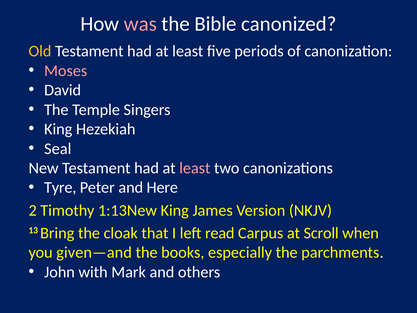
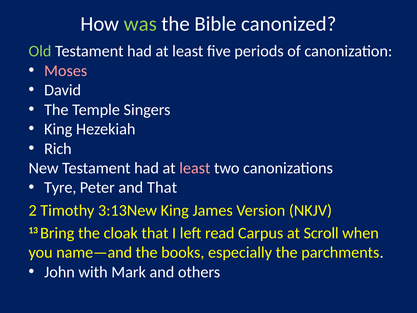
was colour: pink -> light green (140, 24)
Old colour: yellow -> light green (40, 51)
Seal: Seal -> Rich (58, 149)
and Here: Here -> That (162, 187)
1:13New: 1:13New -> 3:13New (128, 210)
given—and: given—and -> name—and (94, 252)
